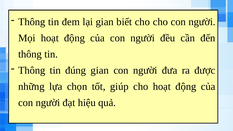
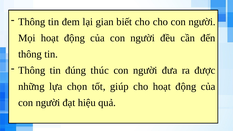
đúng gian: gian -> thúc (100, 70)
